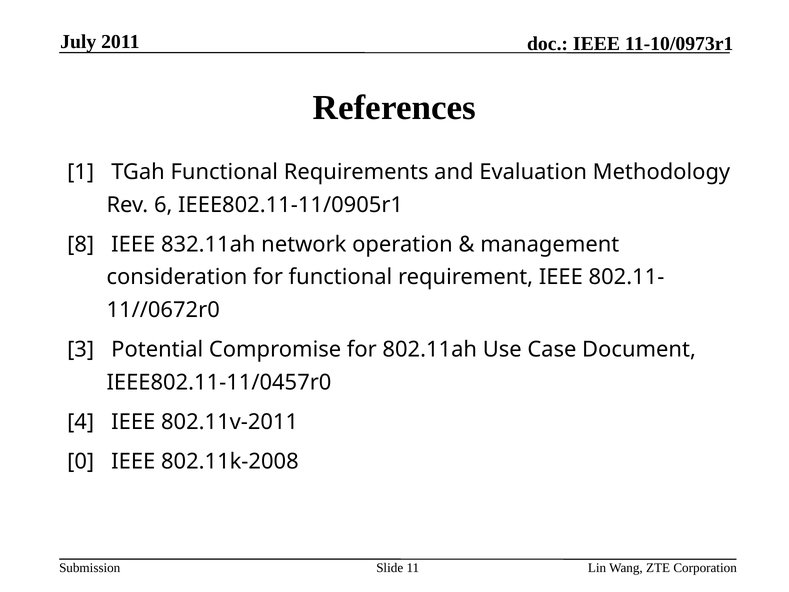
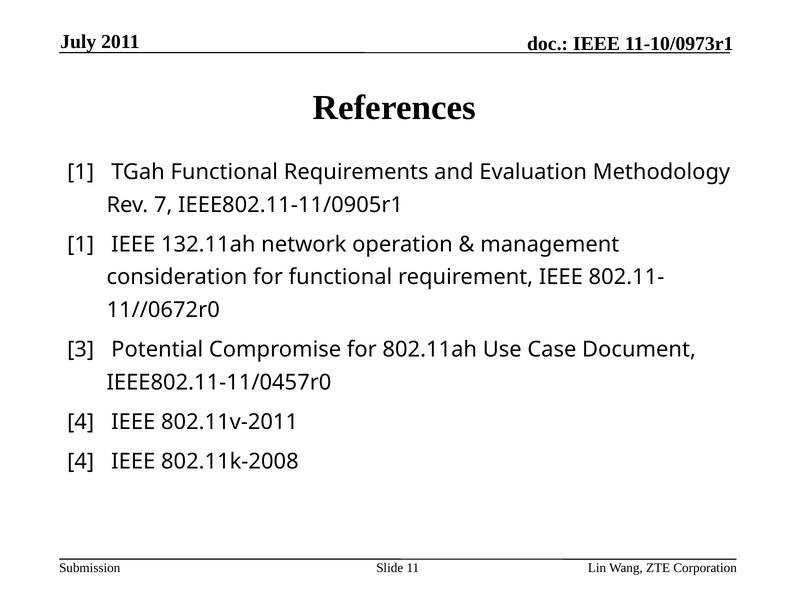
6: 6 -> 7 (163, 205)
8: 8 -> 1 (81, 244)
832.11ah: 832.11ah -> 132.11ah (208, 244)
0: 0 -> 4 (81, 461)
